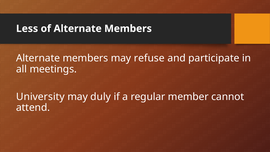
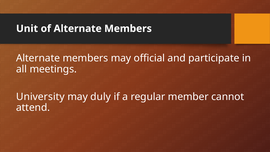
Less: Less -> Unit (27, 29)
refuse: refuse -> official (149, 58)
